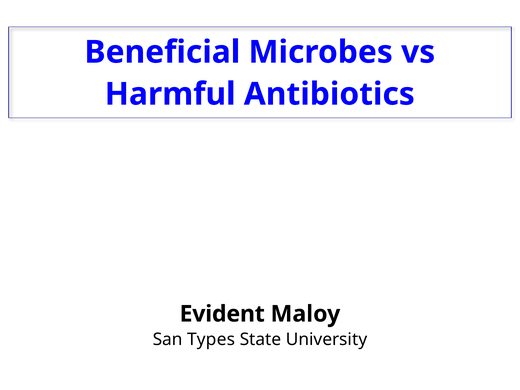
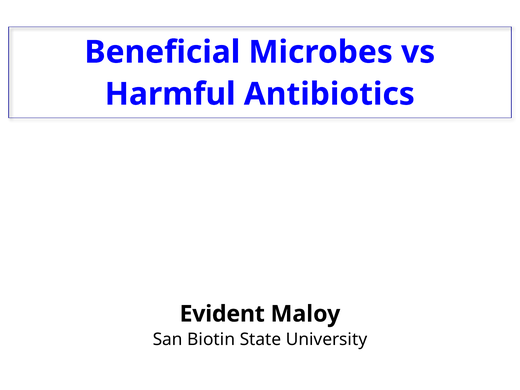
Types: Types -> Biotin (211, 339)
